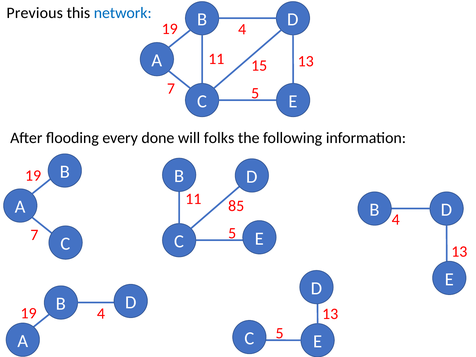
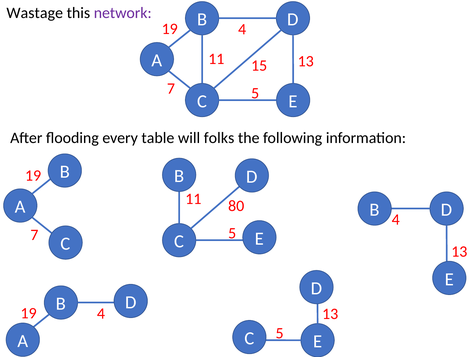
Previous: Previous -> Wastage (35, 13)
network colour: blue -> purple (123, 13)
done: done -> table (158, 138)
85: 85 -> 80 (236, 206)
